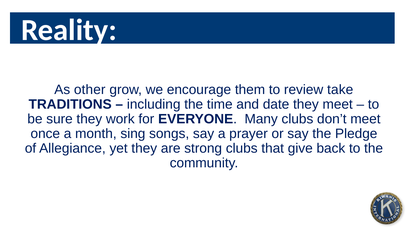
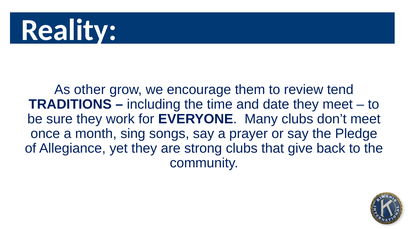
take: take -> tend (340, 90)
